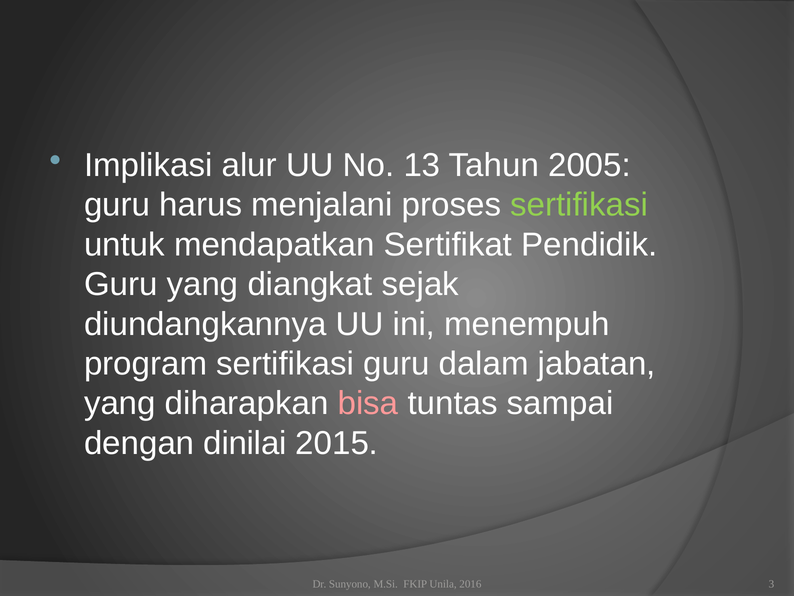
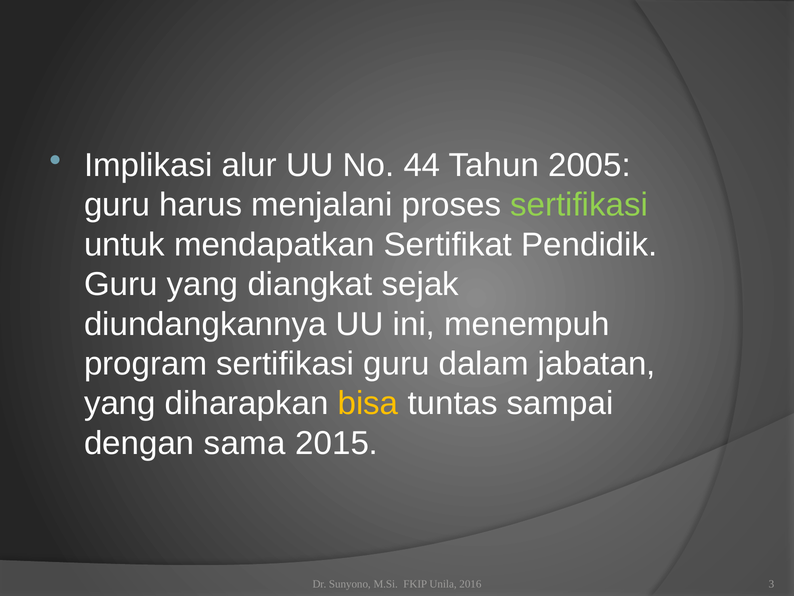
13: 13 -> 44 (422, 165)
bisa colour: pink -> yellow (368, 403)
dinilai: dinilai -> sama (245, 443)
